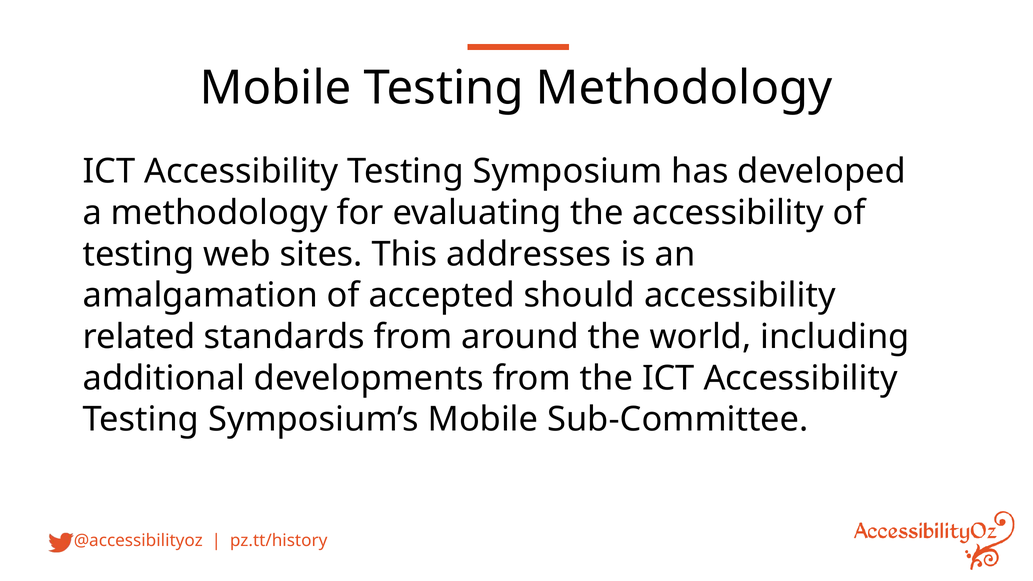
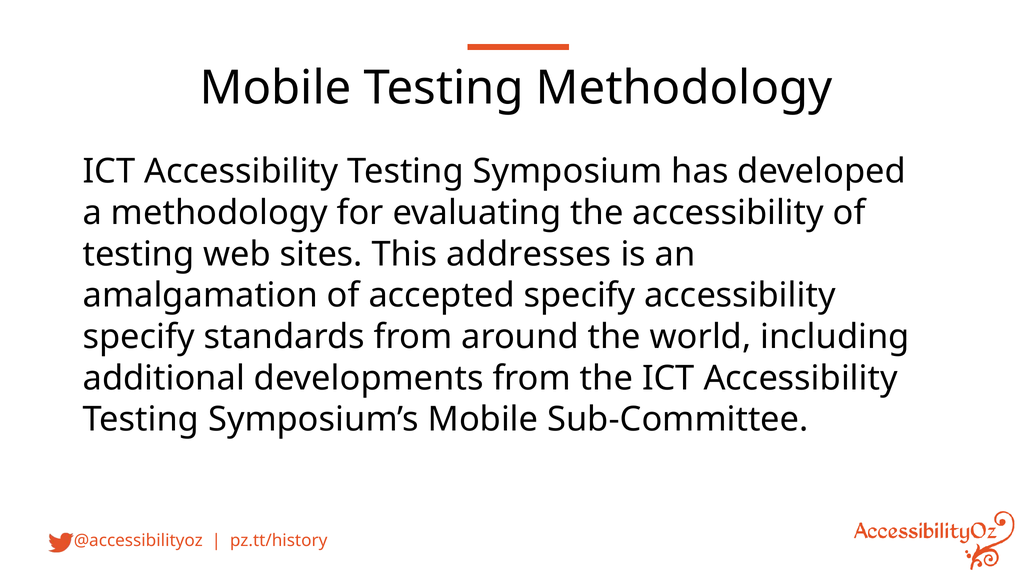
accepted should: should -> specify (579, 296)
related: related -> specify (139, 337)
